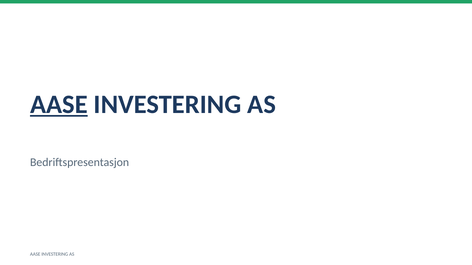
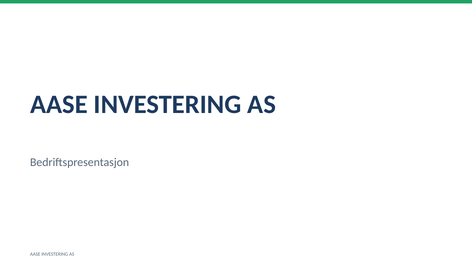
AASE underline: present -> none (59, 105)
